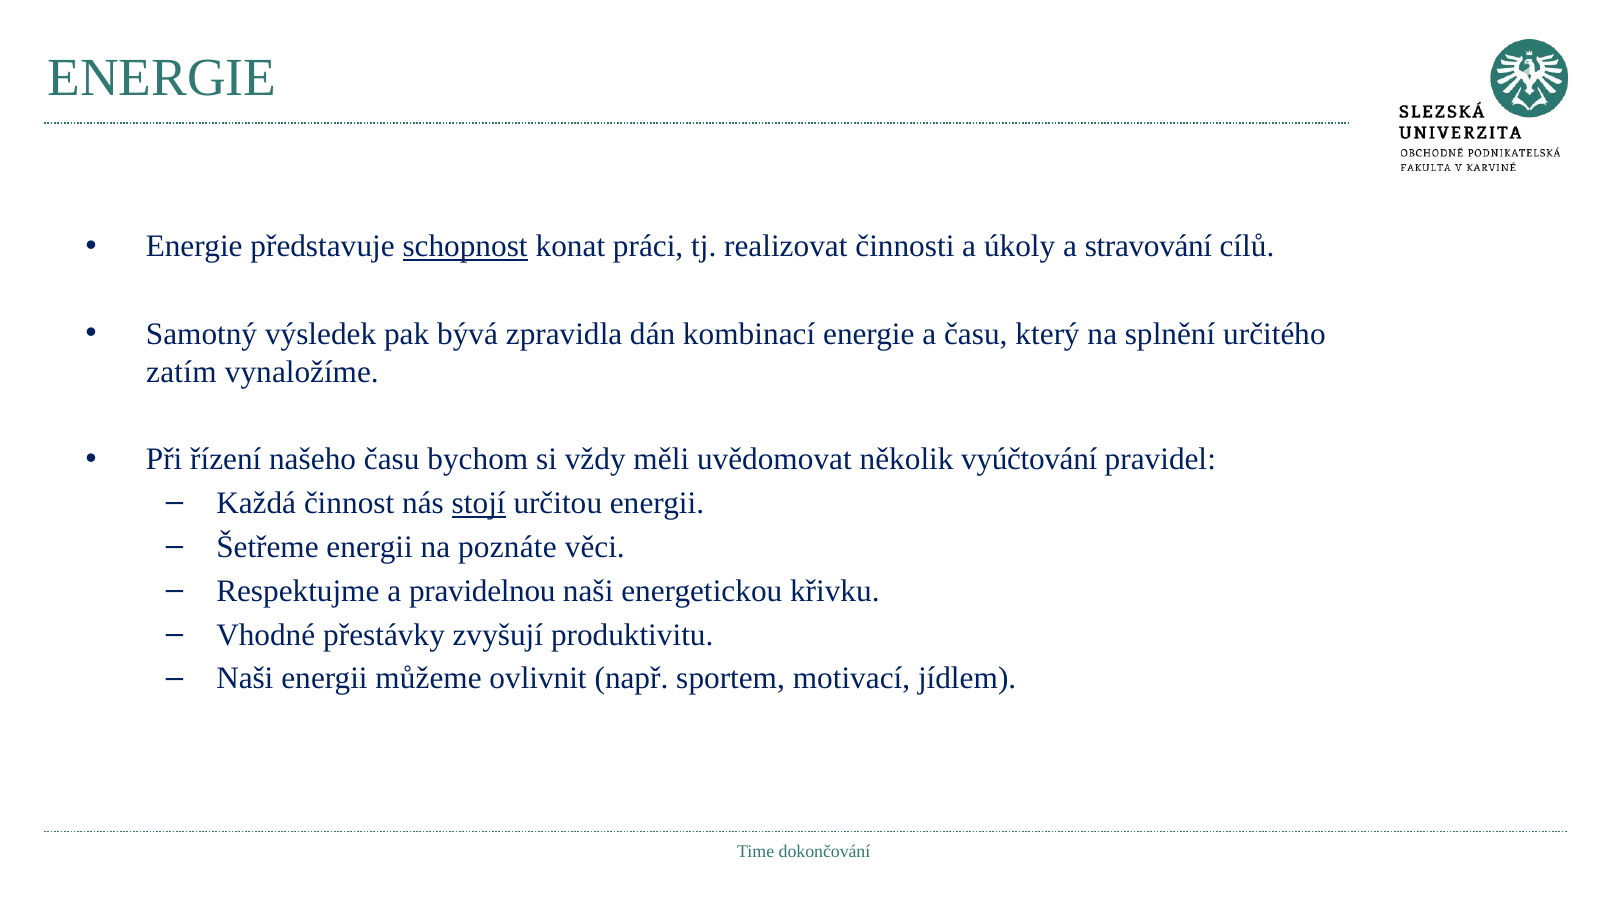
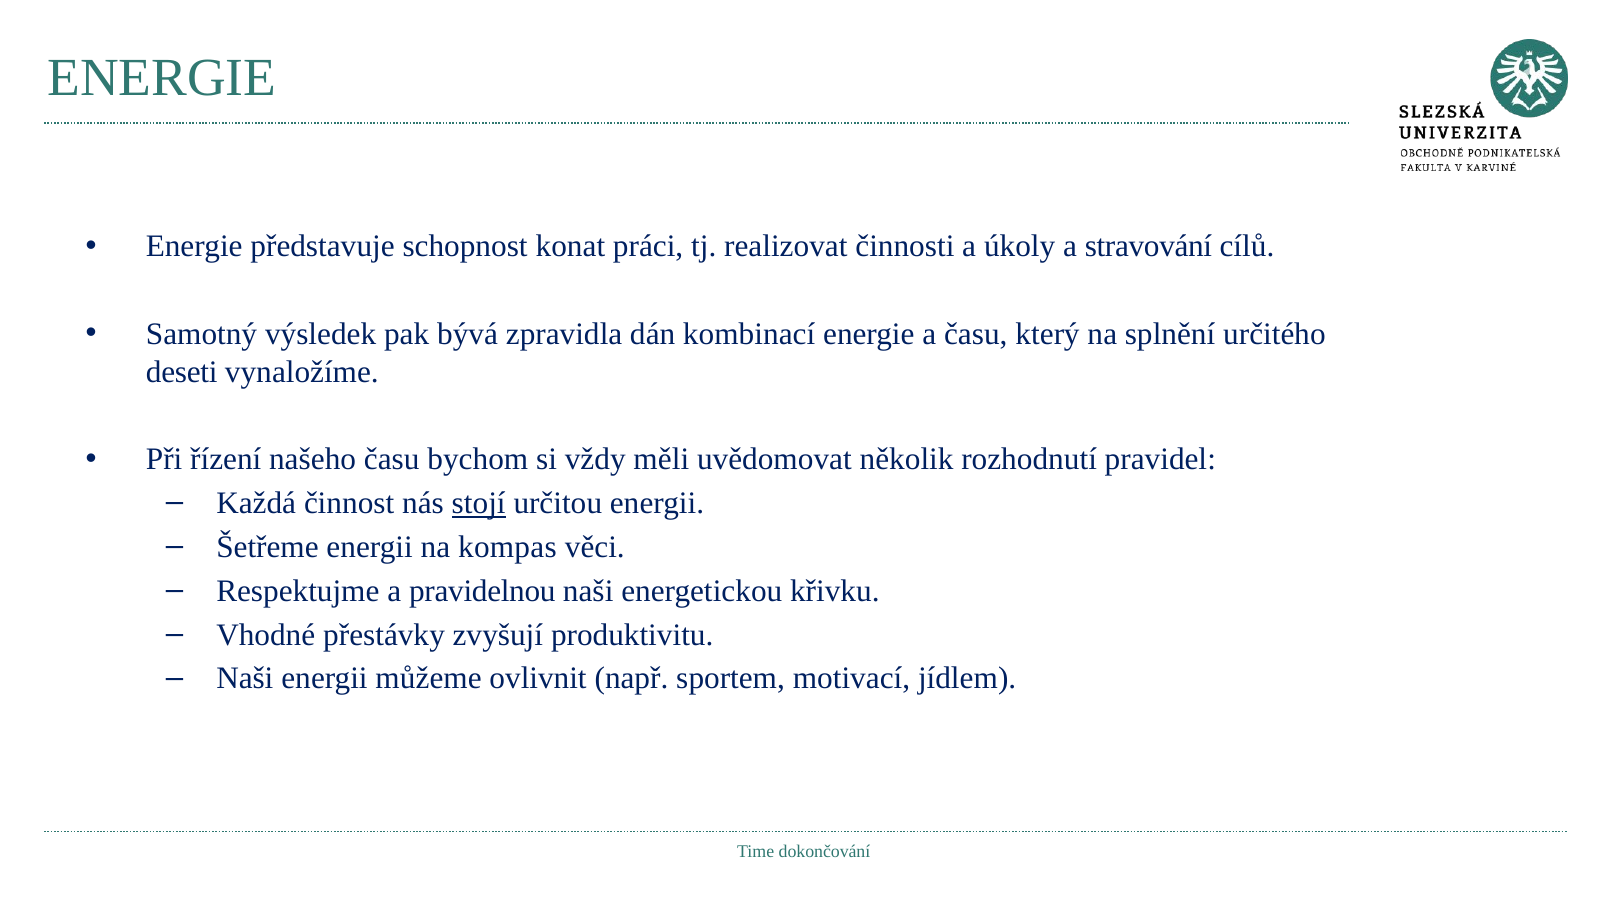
schopnost underline: present -> none (465, 247)
zatím: zatím -> deseti (182, 372)
vyúčtování: vyúčtování -> rozhodnutí (1029, 460)
poznáte: poznáte -> kompas (507, 547)
